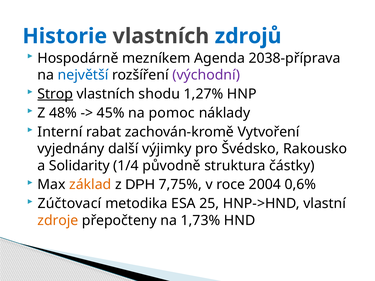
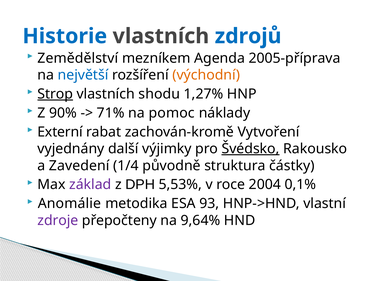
Hospodárně: Hospodárně -> Zemědělství (78, 58)
2038-příprava: 2038-příprava -> 2005-příprava (295, 58)
východní colour: purple -> orange (206, 75)
48%: 48% -> 90% (63, 113)
45%: 45% -> 71% (111, 113)
Interní: Interní -> Externí (60, 132)
Švédsko underline: none -> present (251, 149)
Solidarity: Solidarity -> Zavedení (79, 166)
základ colour: orange -> purple (90, 185)
7,75%: 7,75% -> 5,53% (180, 185)
0,6%: 0,6% -> 0,1% (300, 185)
Zúčtovací: Zúčtovací -> Anomálie (69, 204)
25: 25 -> 93 (209, 204)
zdroje colour: orange -> purple (58, 221)
1,73%: 1,73% -> 9,64% (200, 221)
